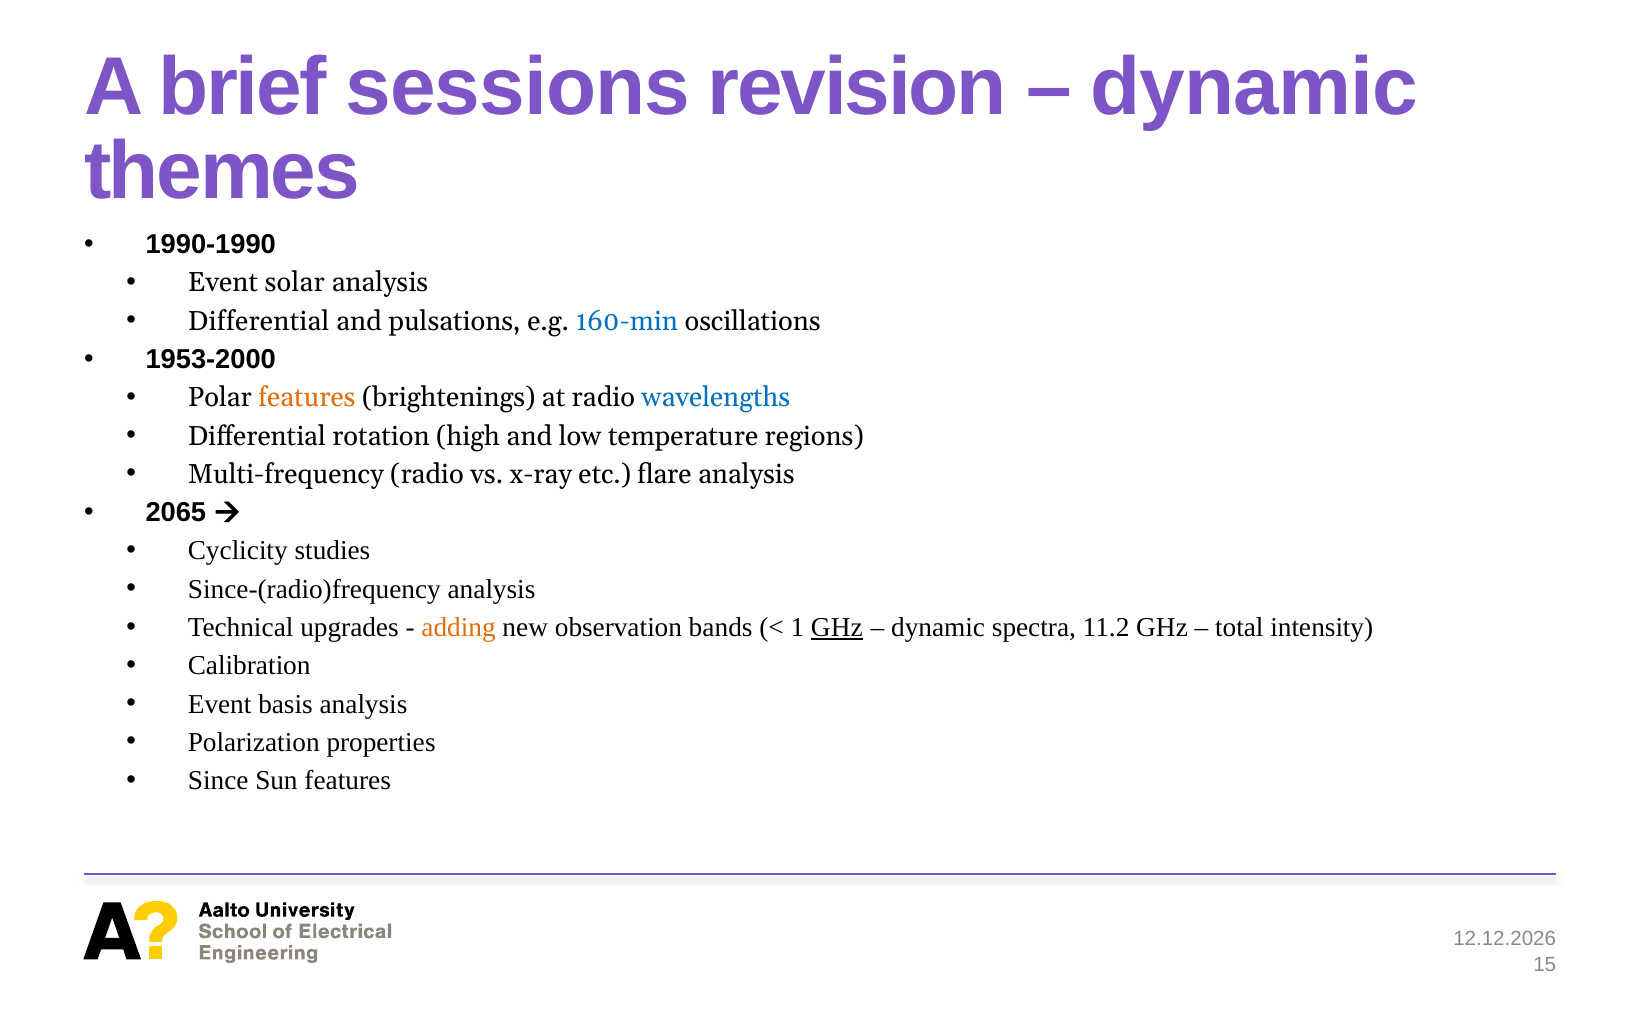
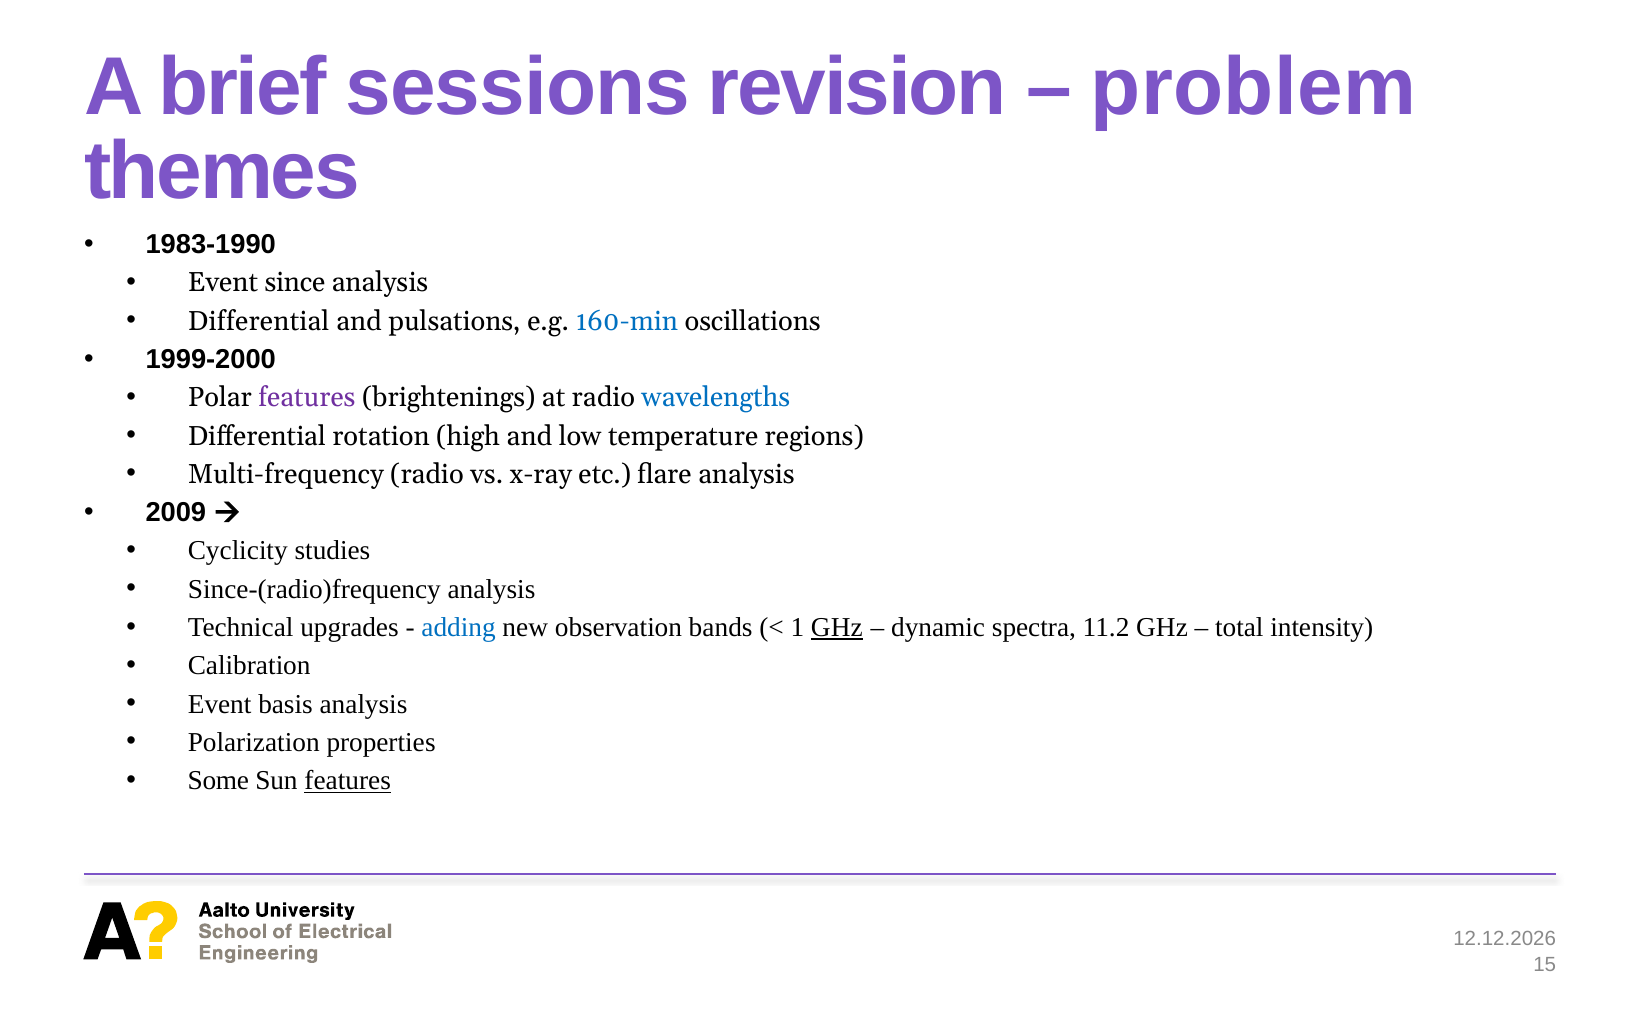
dynamic: dynamic -> problem (1253, 87)
1990-1990: 1990-1990 -> 1983-1990 (211, 245)
solar: solar -> since (295, 283)
1953-2000: 1953-2000 -> 1999-2000 (211, 360)
features colour: orange -> purple (307, 398)
2065: 2065 -> 2009 (176, 513)
adding colour: orange -> blue (459, 628)
Since: Since -> Some (218, 781)
features underline: none -> present (348, 781)
